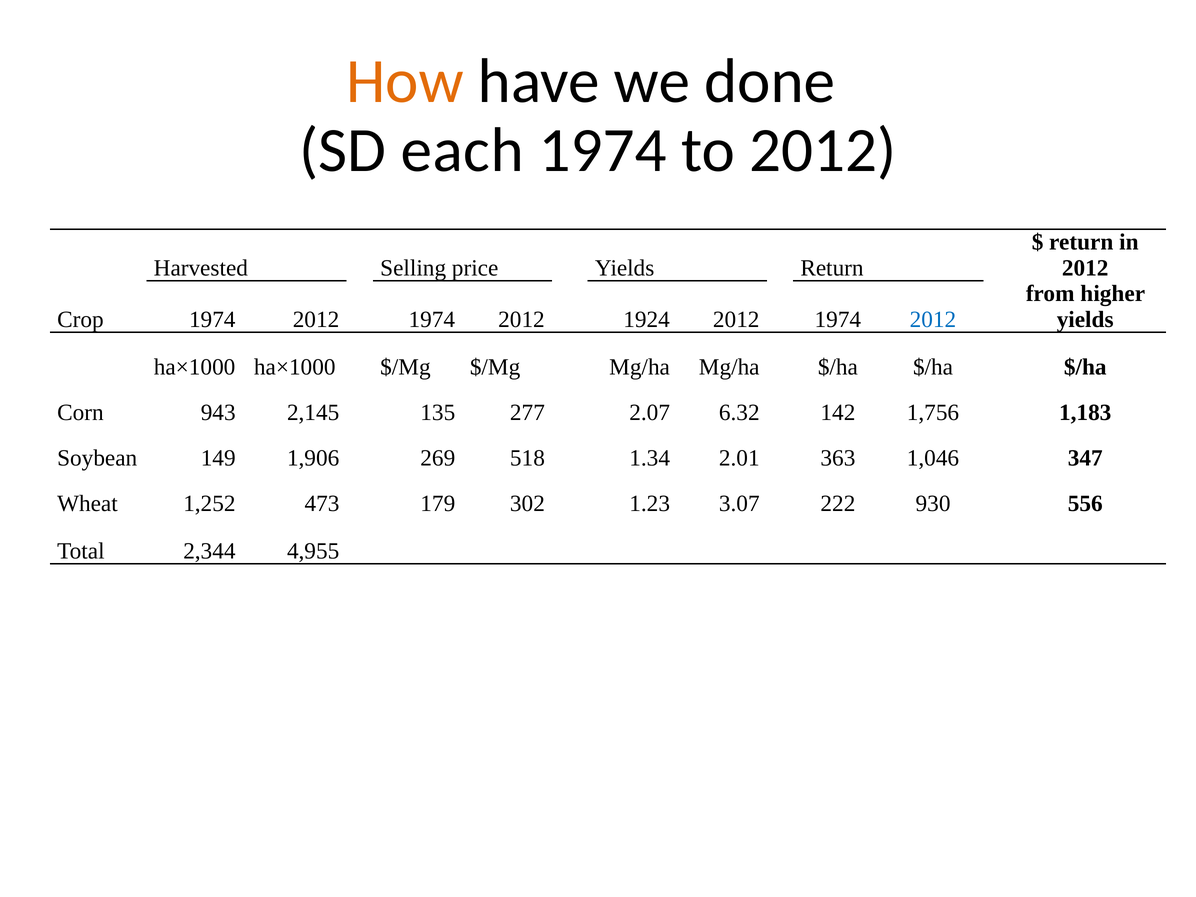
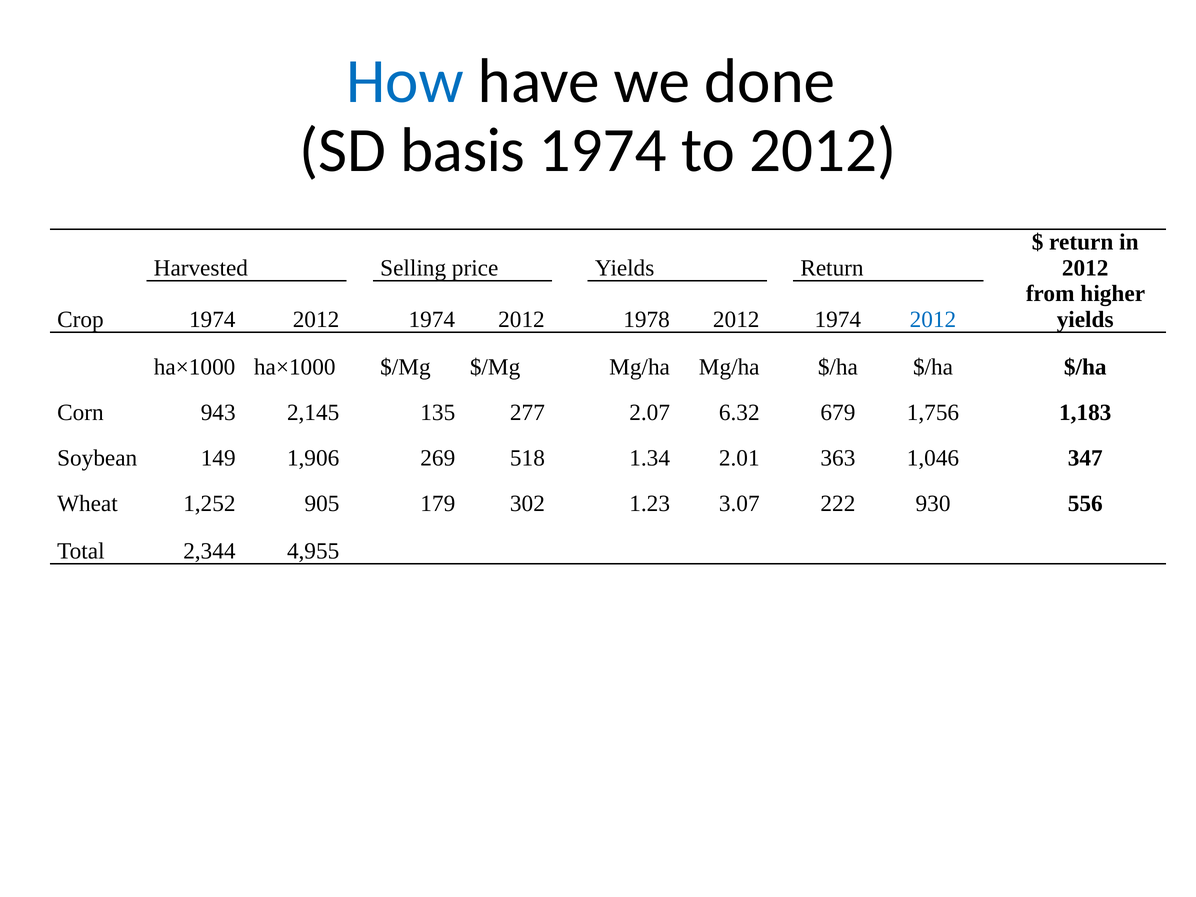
How colour: orange -> blue (405, 81)
each: each -> basis (463, 151)
1924: 1924 -> 1978 (647, 319)
142: 142 -> 679 (838, 413)
473: 473 -> 905 (322, 503)
